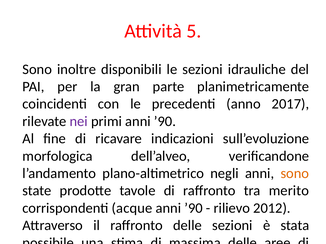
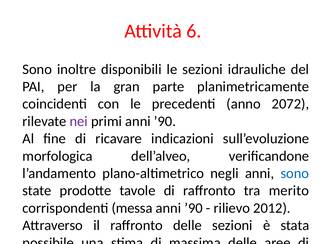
5: 5 -> 6 (194, 31)
2017: 2017 -> 2072 (290, 104)
sono colour: orange -> blue (295, 174)
acque: acque -> messa (132, 209)
